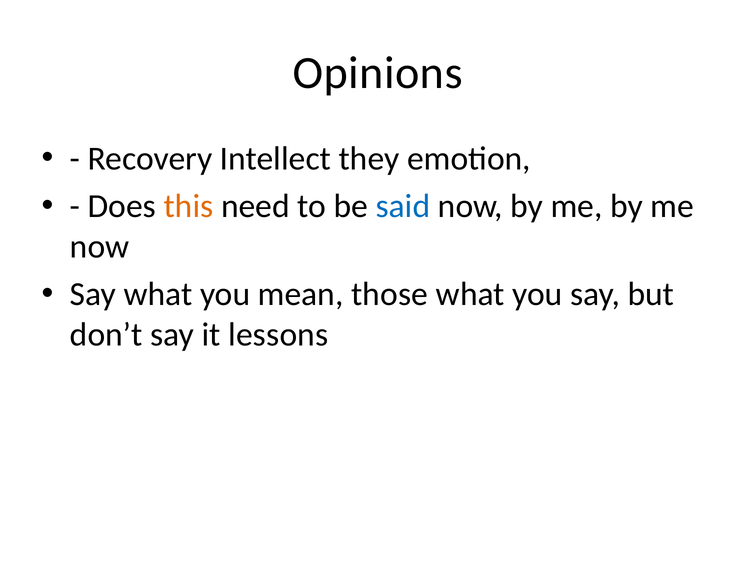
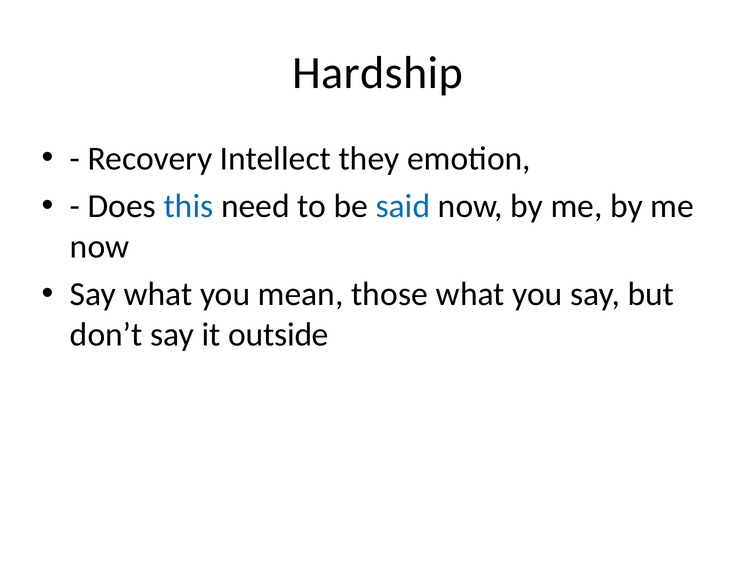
Opinions: Opinions -> Hardship (378, 73)
this colour: orange -> blue (189, 206)
lessons: lessons -> outside (278, 335)
